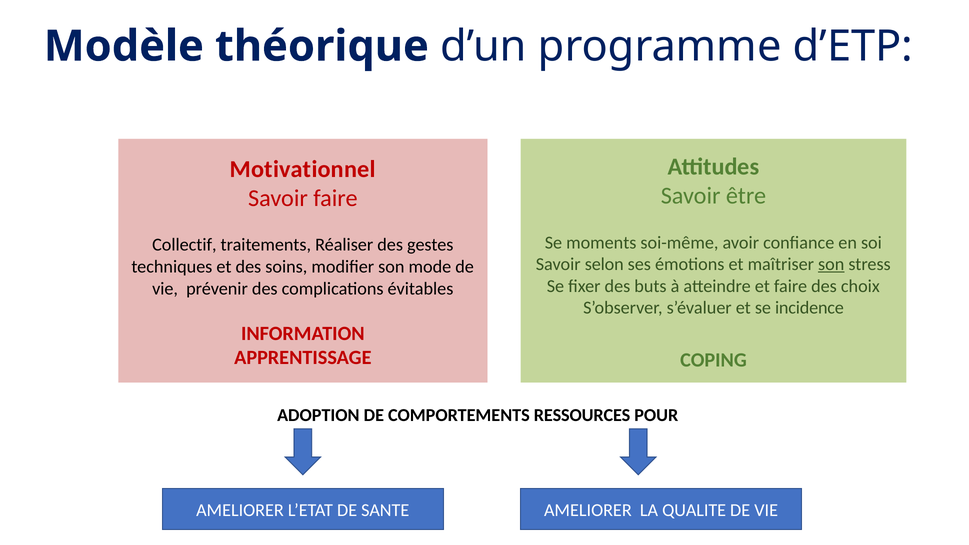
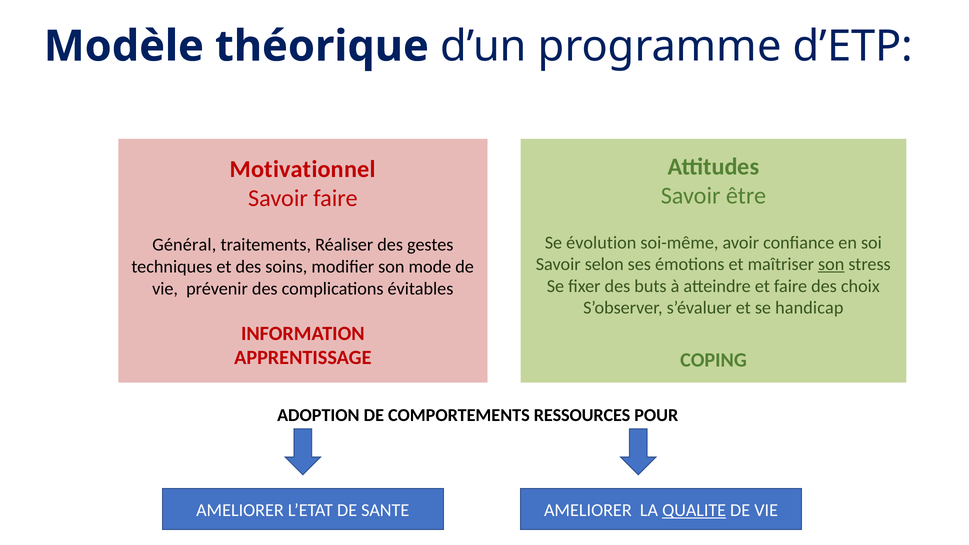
moments: moments -> évolution (601, 243)
Collectif: Collectif -> Général (184, 245)
incidence: incidence -> handicap (809, 308)
QUALITE underline: none -> present (694, 510)
